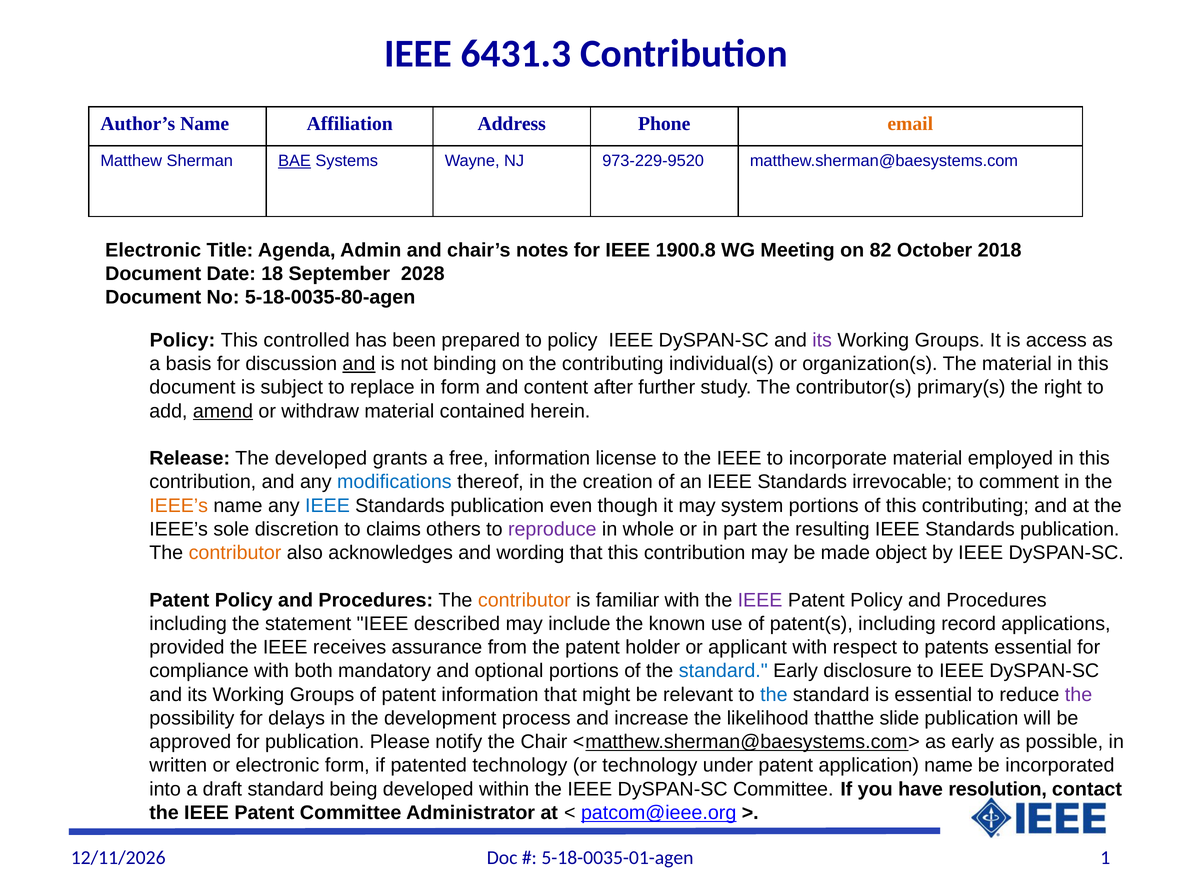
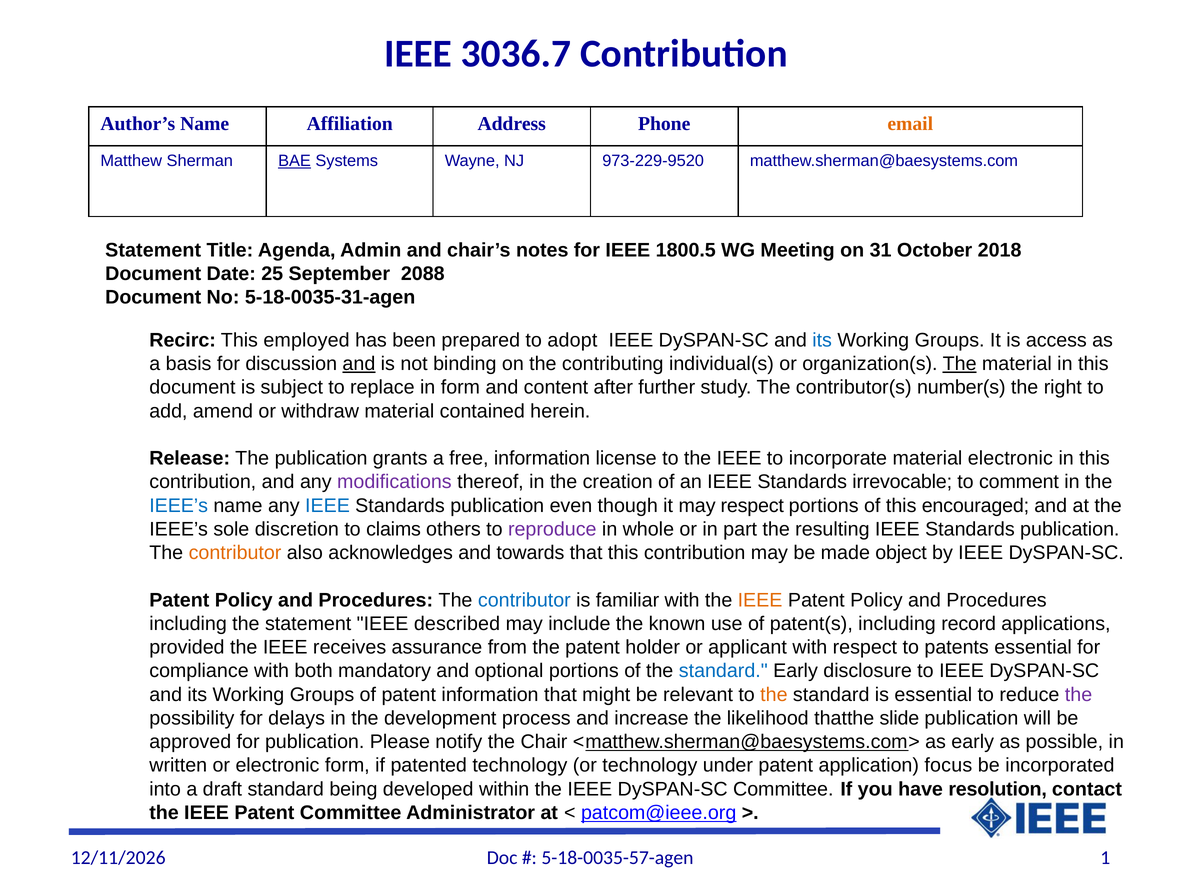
6431.3: 6431.3 -> 3036.7 (516, 54)
Electronic: Electronic -> Statement (153, 250)
1900.8: 1900.8 -> 1800.5 (686, 250)
82: 82 -> 31 (881, 250)
18: 18 -> 25 (272, 274)
2028: 2028 -> 2088 (423, 274)
5-18-0035-80-agen: 5-18-0035-80-agen -> 5-18-0035-31-agen (330, 297)
Policy: Policy -> Recirc (183, 340)
controlled: controlled -> employed (307, 340)
to policy: policy -> adopt (572, 340)
its colour: purple -> blue (822, 340)
The underline: none -> present (960, 364)
primary(s: primary(s -> number(s (961, 387)
amend underline: present -> none (223, 411)
The developed: developed -> publication (321, 458)
material employed: employed -> electronic (1010, 458)
modifications colour: blue -> purple (394, 482)
IEEE’s colour: orange -> blue (179, 505)
may system: system -> respect (752, 505)
this contributing: contributing -> encouraged (975, 505)
wording: wording -> towards (530, 553)
contributor colour: orange -> blue (524, 600)
IEEE colour: purple -> orange (760, 600)
the colour: blue -> orange (774, 694)
application name: name -> focus (948, 765)
5-18-0035-01-agen: 5-18-0035-01-agen -> 5-18-0035-57-agen (617, 858)
